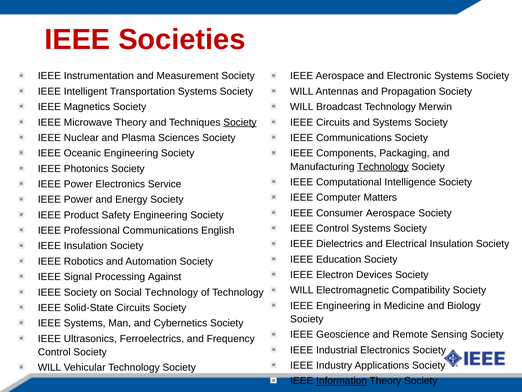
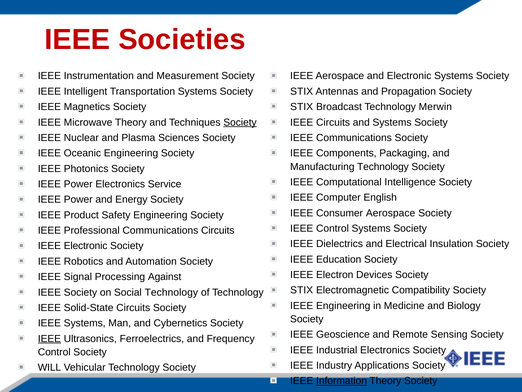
WILL: WILL -> STIX (302, 91)
WILL: WILL -> STIX (302, 107)
Technology underline: present -> none (383, 166)
Matters: Matters -> English (380, 197)
Communications English: English -> Circuits (218, 230)
IEEE Insulation: Insulation -> Electronic (86, 246)
WILL: WILL -> STIX (302, 290)
IEEE underline: none -> present (49, 338)
